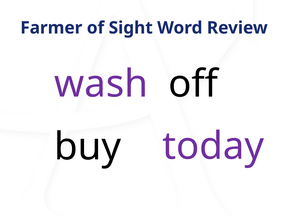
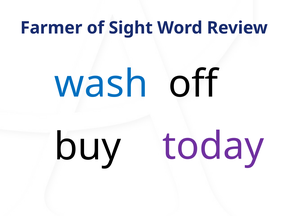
wash colour: purple -> blue (101, 84)
